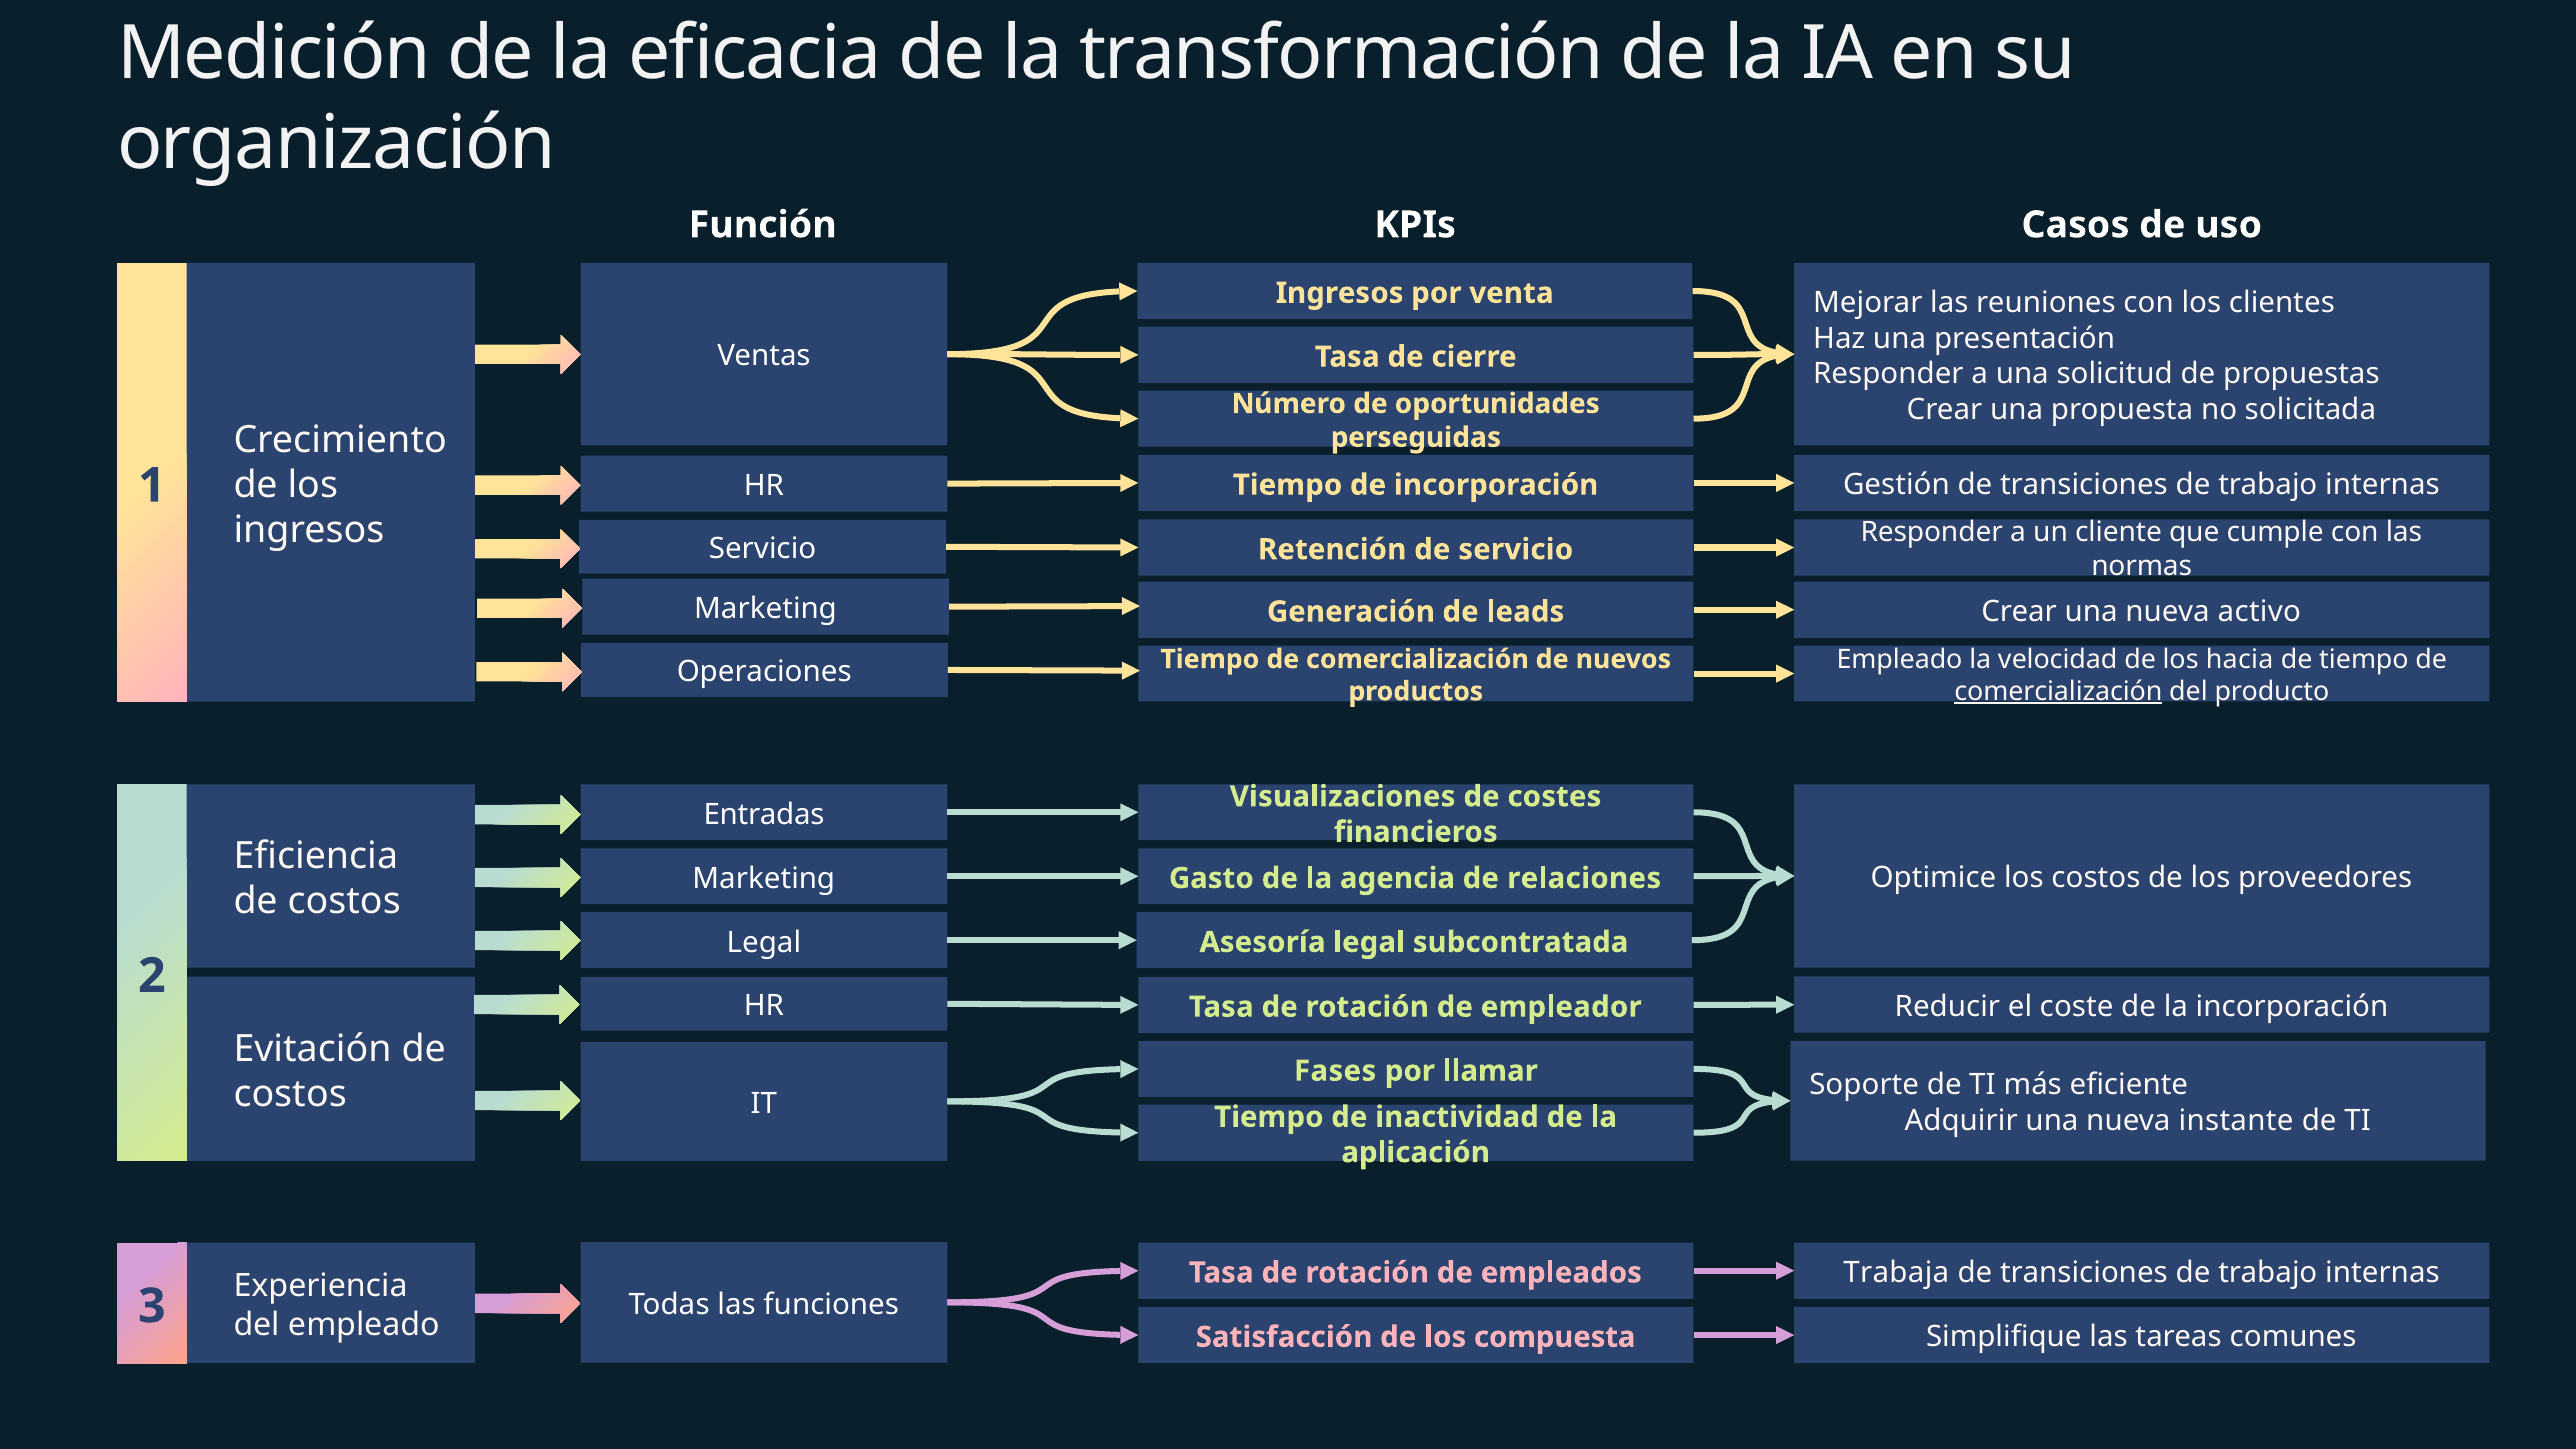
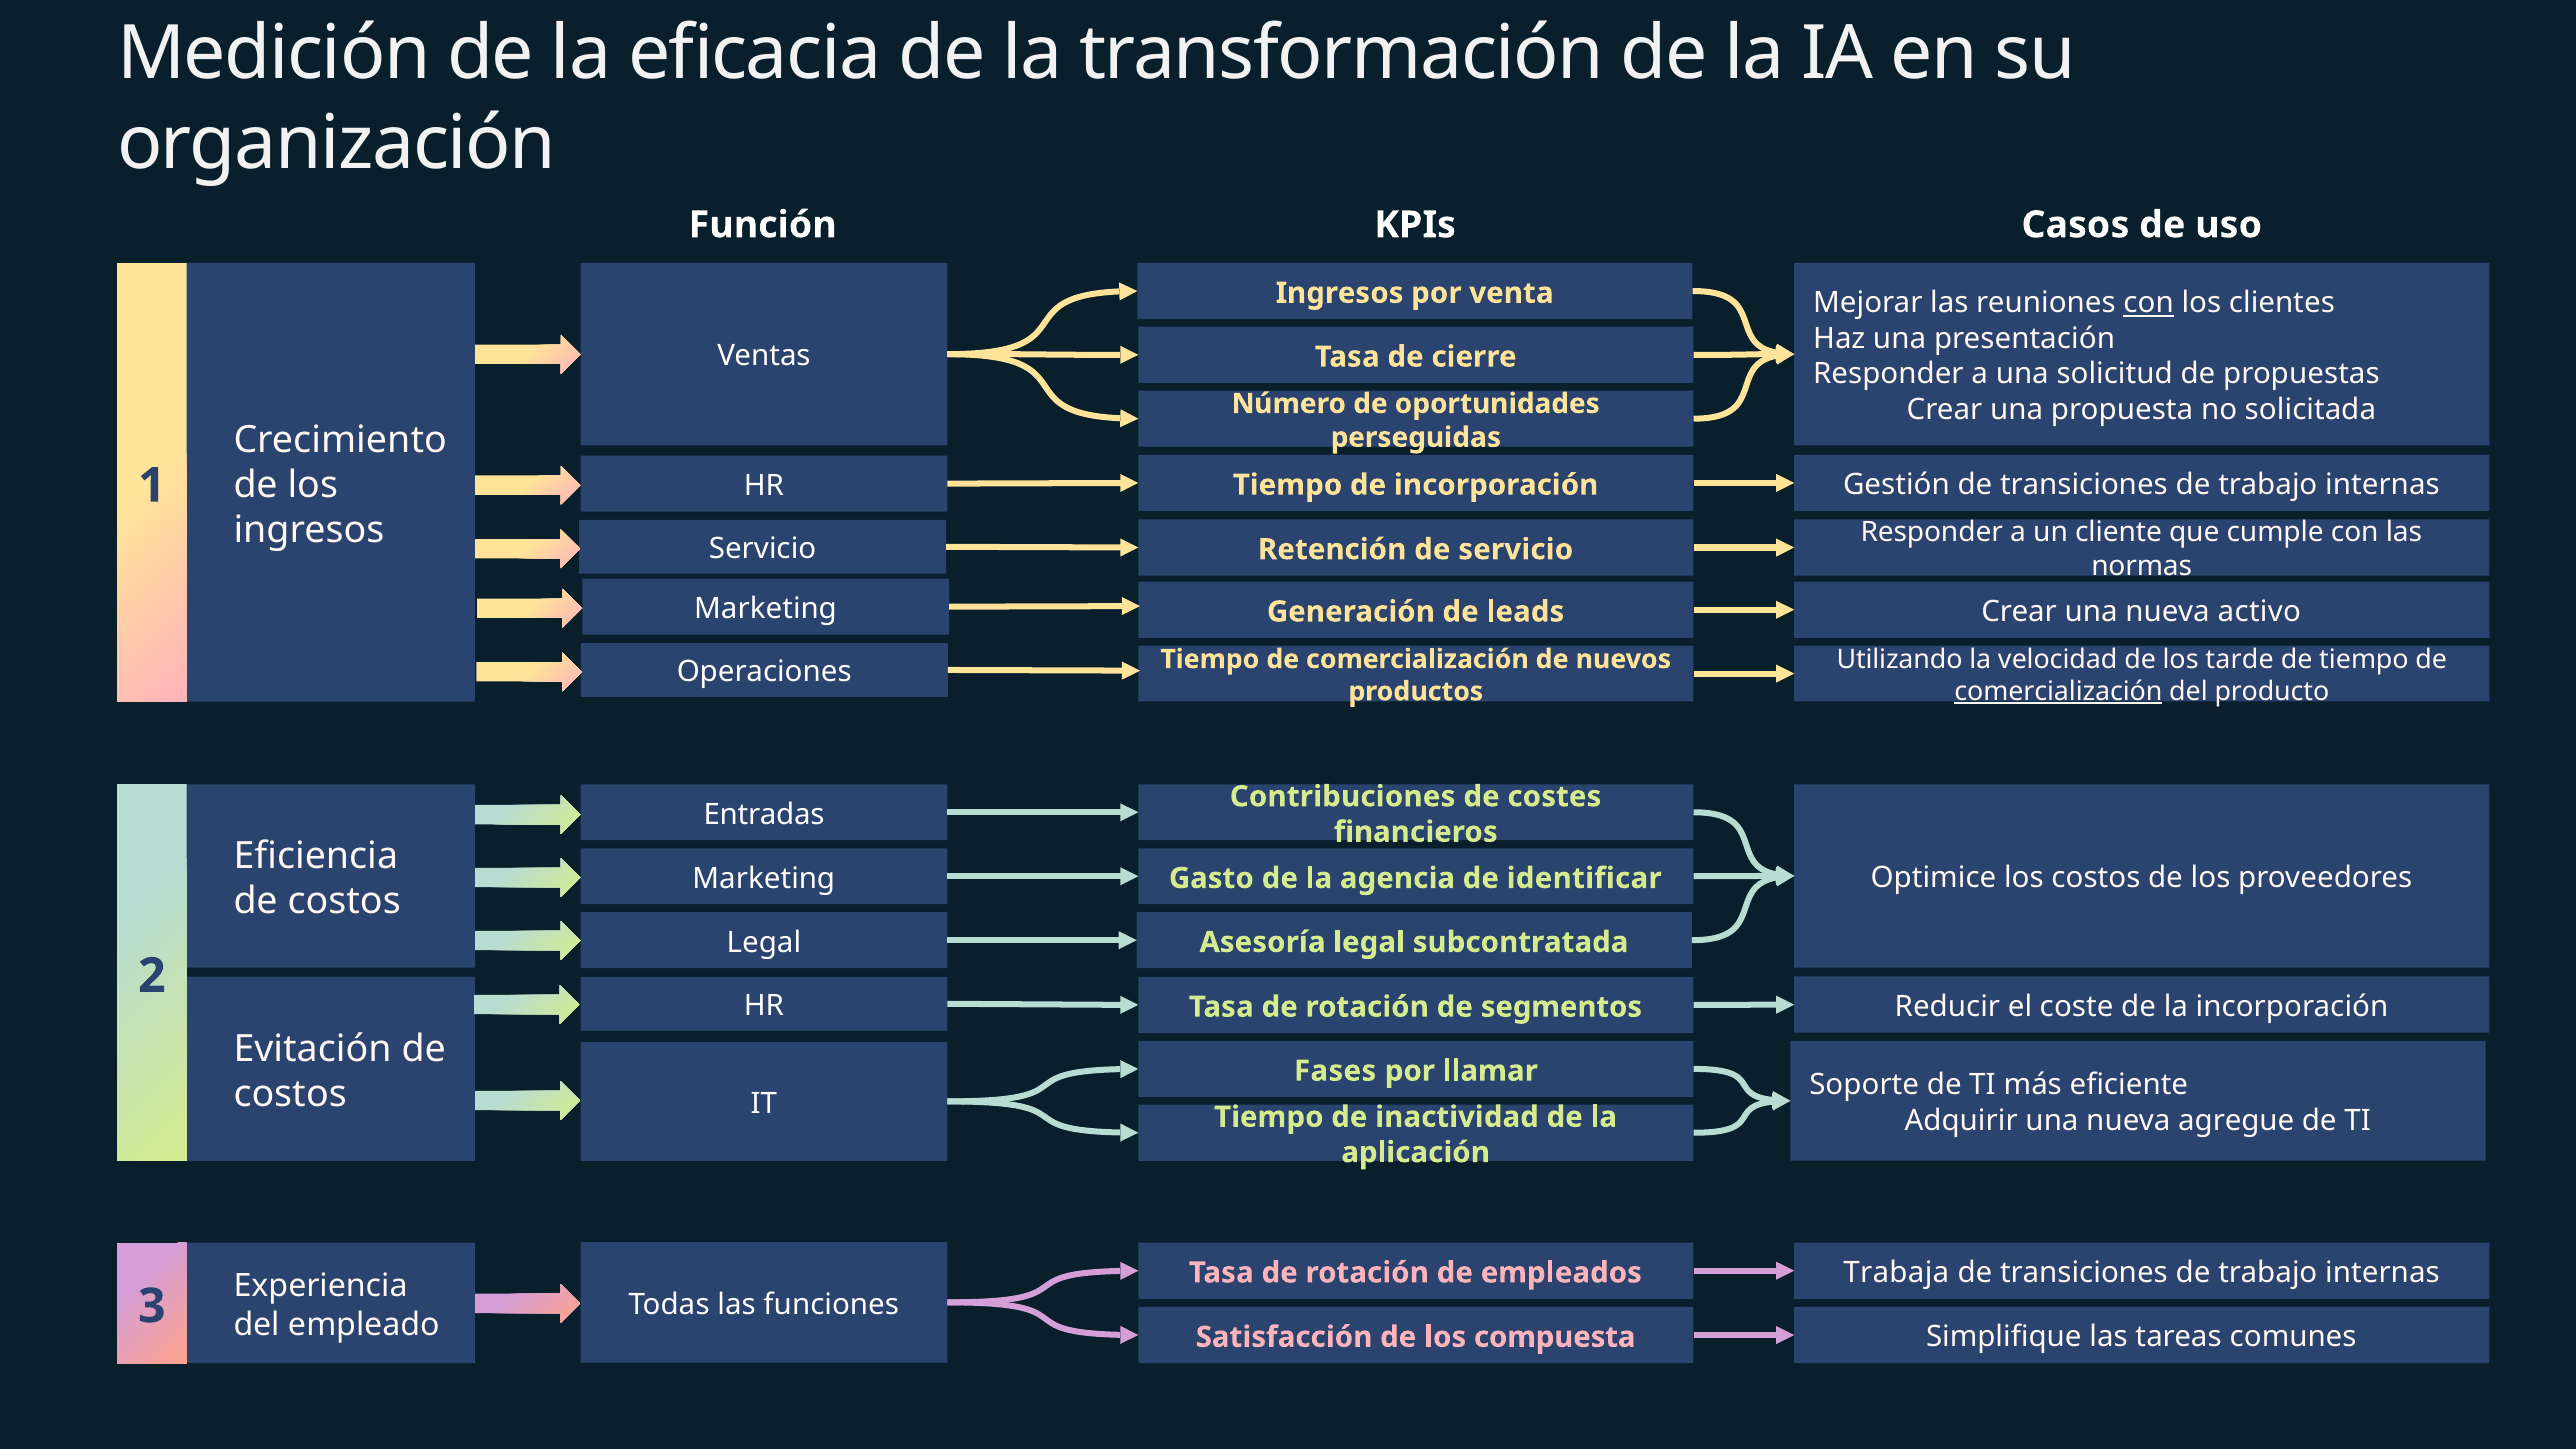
con underline: none -> present (2149, 303)
Empleado: Empleado -> Utilizando (1900, 659)
hacia: hacia -> tarde (2240, 659)
Visualizaciones: Visualizaciones -> Contribuciones (1343, 797)
relaciones: relaciones -> identificar (1584, 878)
empleador: empleador -> segmentos (1561, 1007)
instante: instante -> agregue (2236, 1121)
